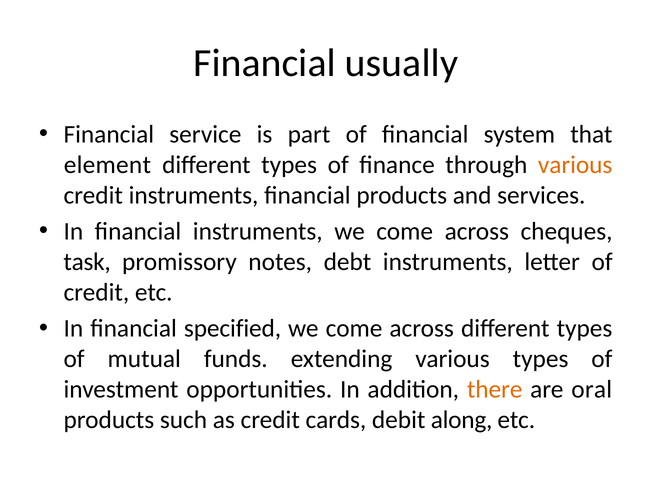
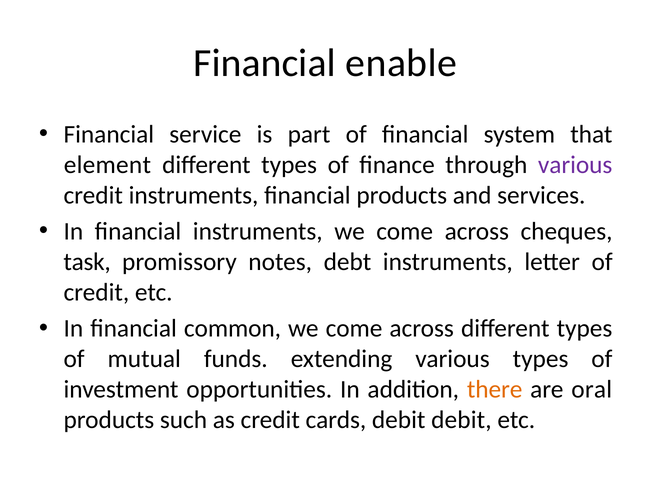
usually: usually -> enable (401, 63)
various colour: orange -> purple (575, 165)
specified: specified -> common (233, 329)
debit along: along -> debit (461, 420)
